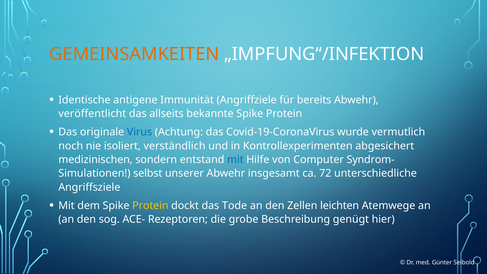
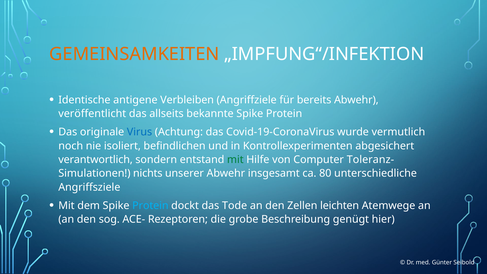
Immunität: Immunität -> Verbleiben (187, 100)
verständlich: verständlich -> befindlichen (175, 146)
medizinischen: medizinischen -> verantwortlich (96, 160)
mit colour: blue -> green (235, 160)
Syndrom-: Syndrom- -> Toleranz- (370, 160)
selbst: selbst -> nichts (148, 173)
72: 72 -> 80 (325, 173)
Protein colour: yellow -> light blue (150, 206)
